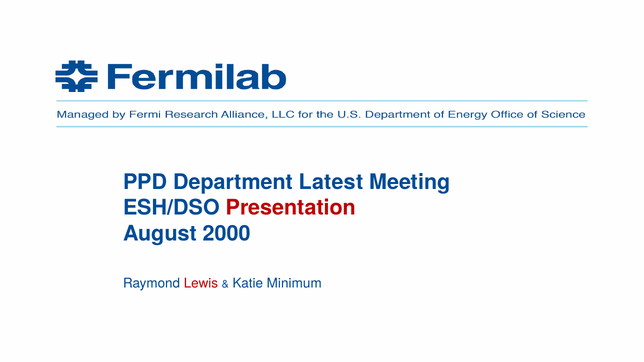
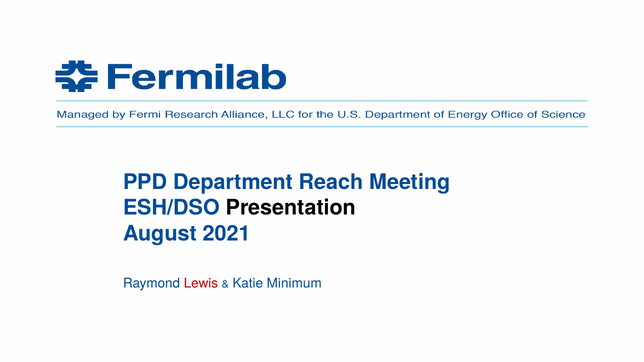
Latest: Latest -> Reach (331, 182)
Presentation colour: red -> black (291, 208)
2000: 2000 -> 2021 (227, 234)
